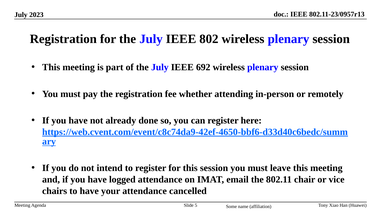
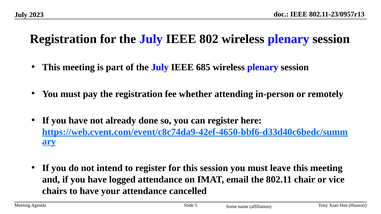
692: 692 -> 685 (203, 67)
